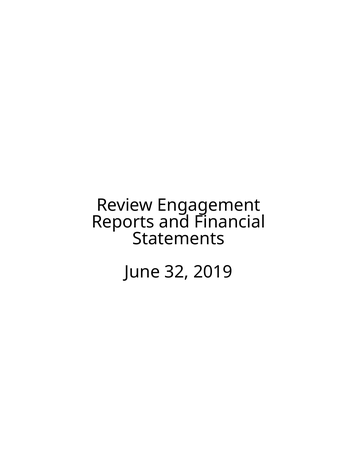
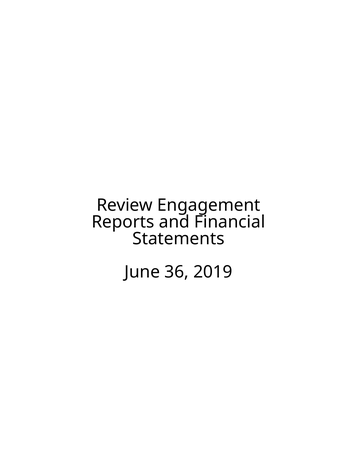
32: 32 -> 36 (177, 272)
